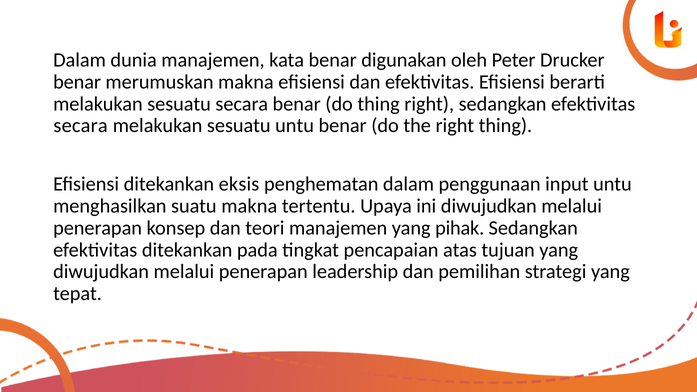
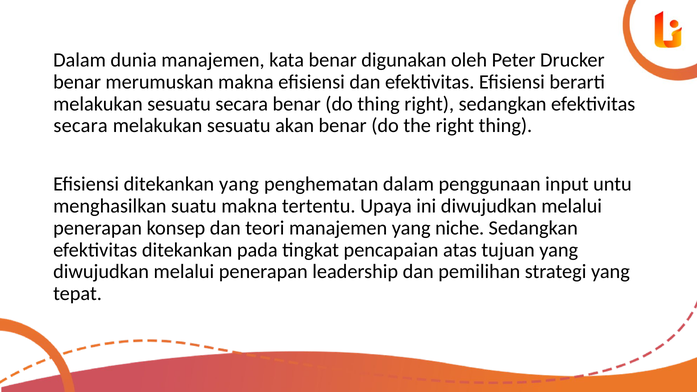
sesuatu untu: untu -> akan (295, 126)
ditekankan eksis: eksis -> yang (239, 184)
pihak: pihak -> niche (460, 228)
